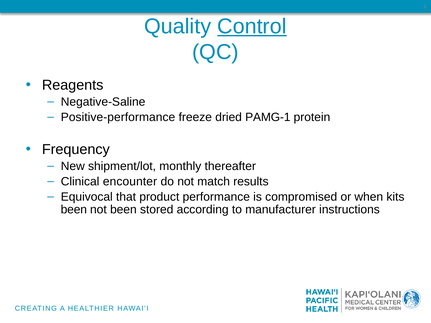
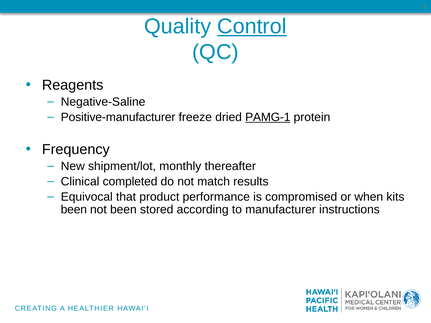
Positive-performance: Positive-performance -> Positive-manufacturer (118, 117)
PAMG-1 underline: none -> present (268, 117)
encounter: encounter -> completed (130, 182)
